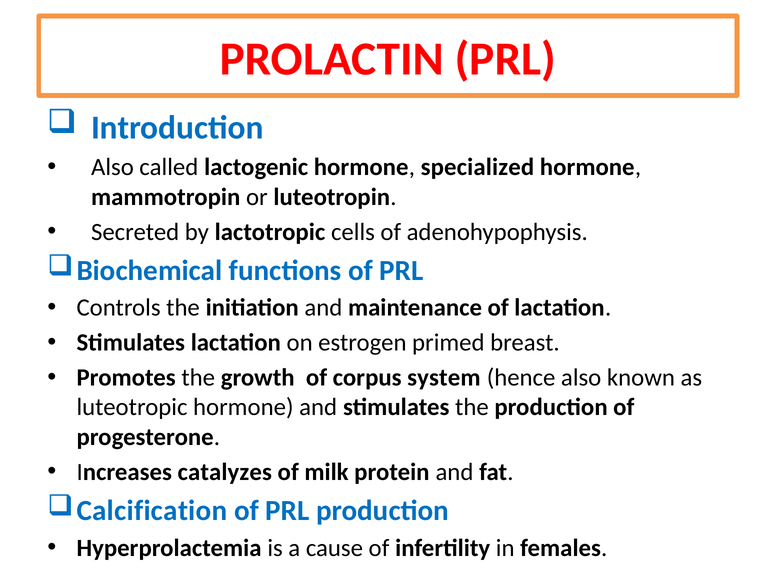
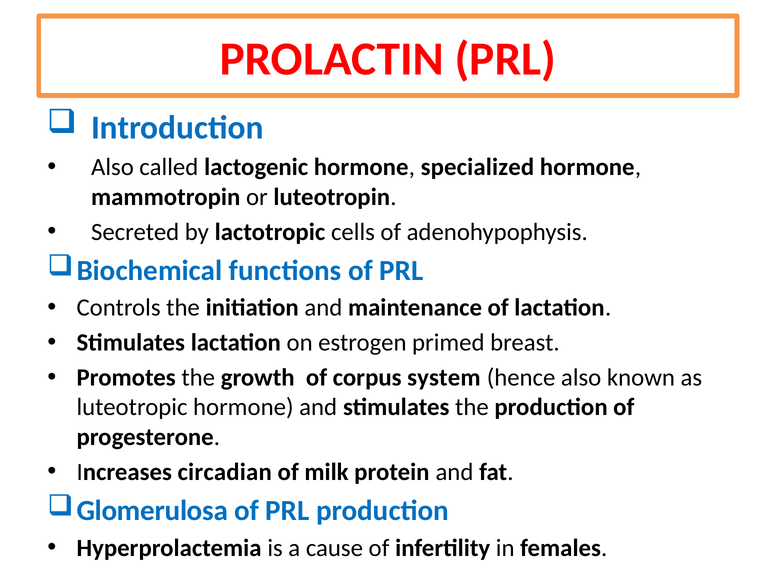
catalyzes: catalyzes -> circadian (225, 472)
Calcification: Calcification -> Glomerulosa (152, 511)
